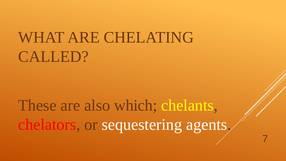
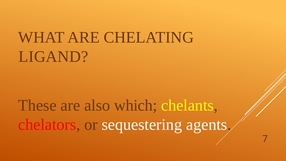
CALLED: CALLED -> LIGAND (53, 57)
